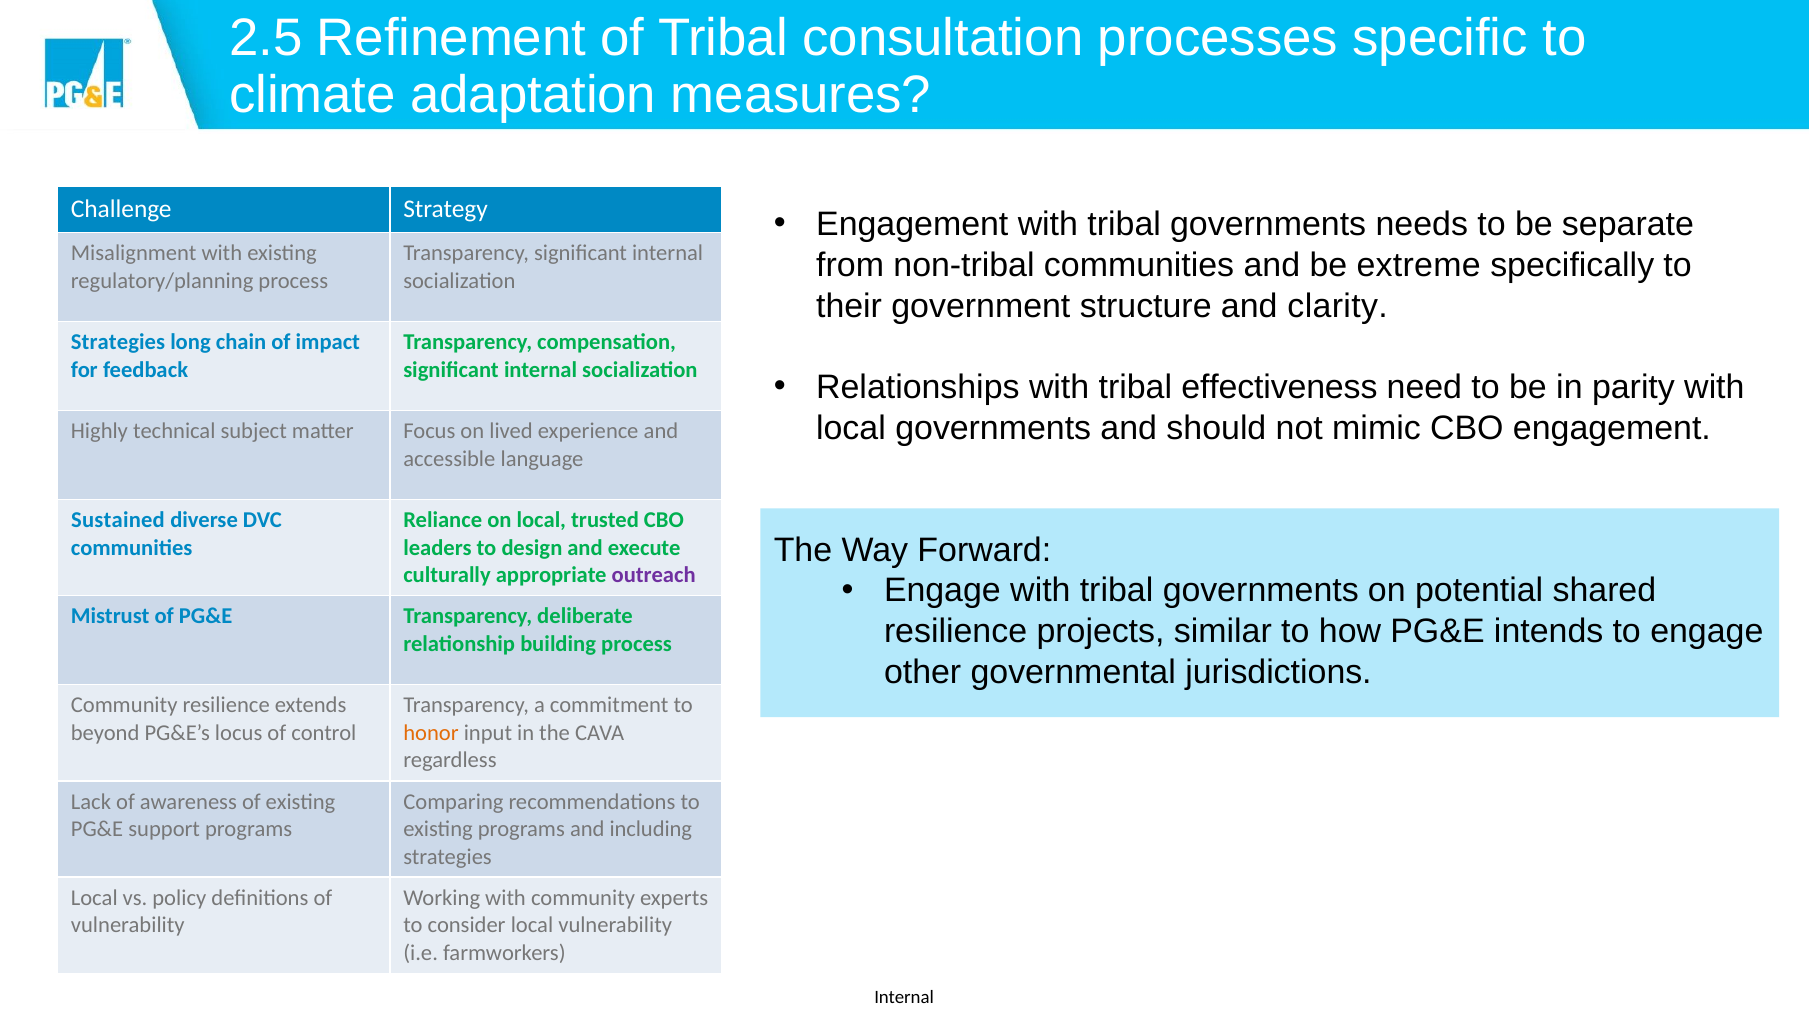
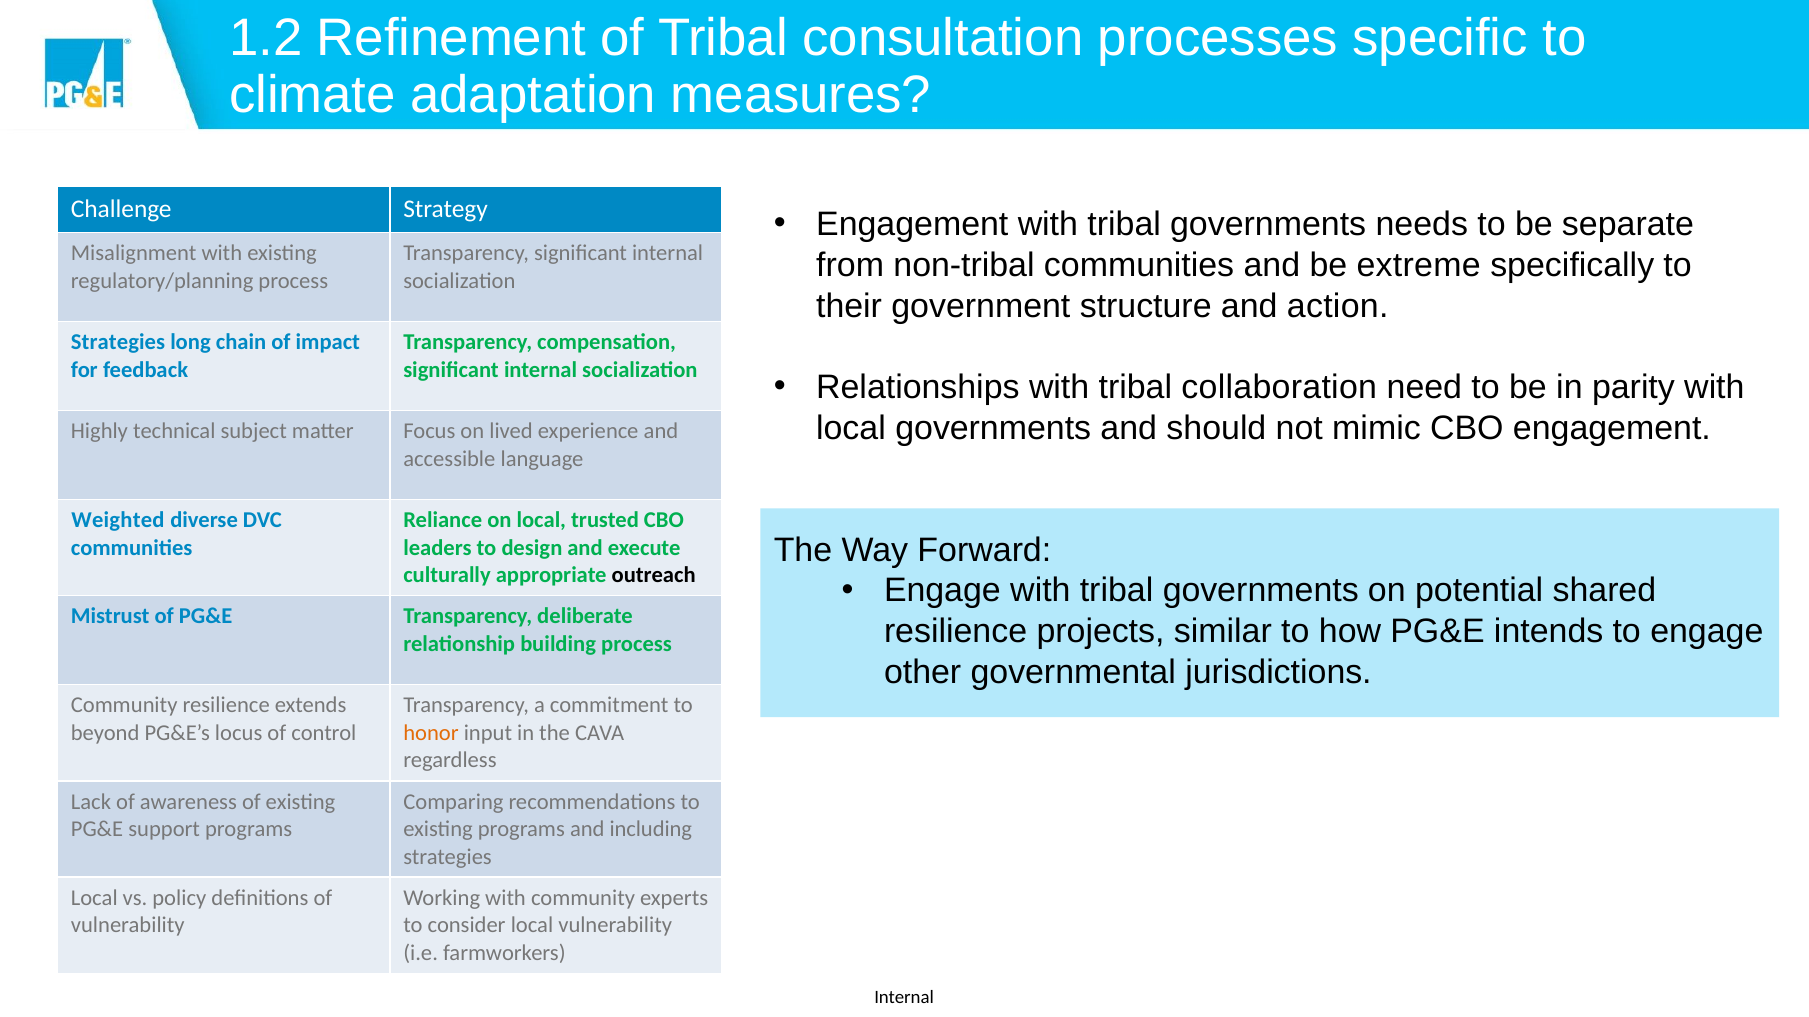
2.5: 2.5 -> 1.2 (266, 38)
clarity: clarity -> action (1338, 306)
effectiveness: effectiveness -> collaboration (1279, 387)
Sustained: Sustained -> Weighted (118, 520)
outreach colour: purple -> black (654, 576)
